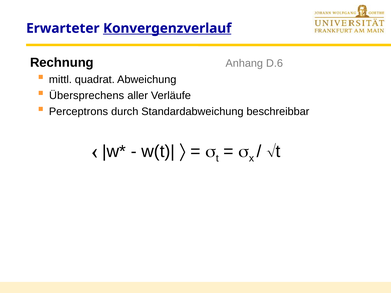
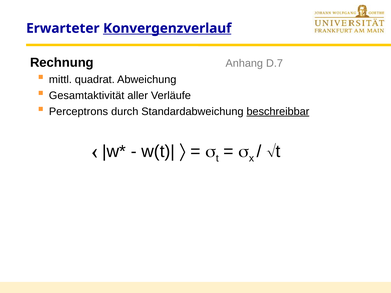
D.6: D.6 -> D.7 (274, 63)
Übersprechens: Übersprechens -> Gesamtaktivität (87, 96)
beschreibbar underline: none -> present (278, 112)
